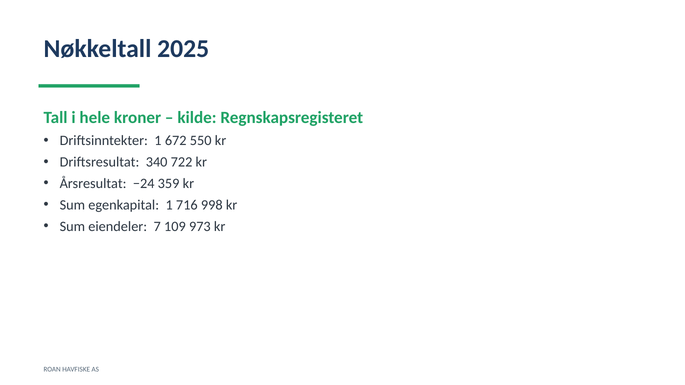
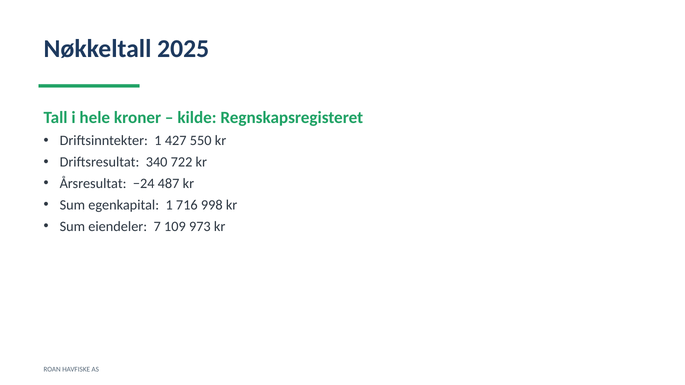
672: 672 -> 427 (176, 141)
359: 359 -> 487 (169, 184)
